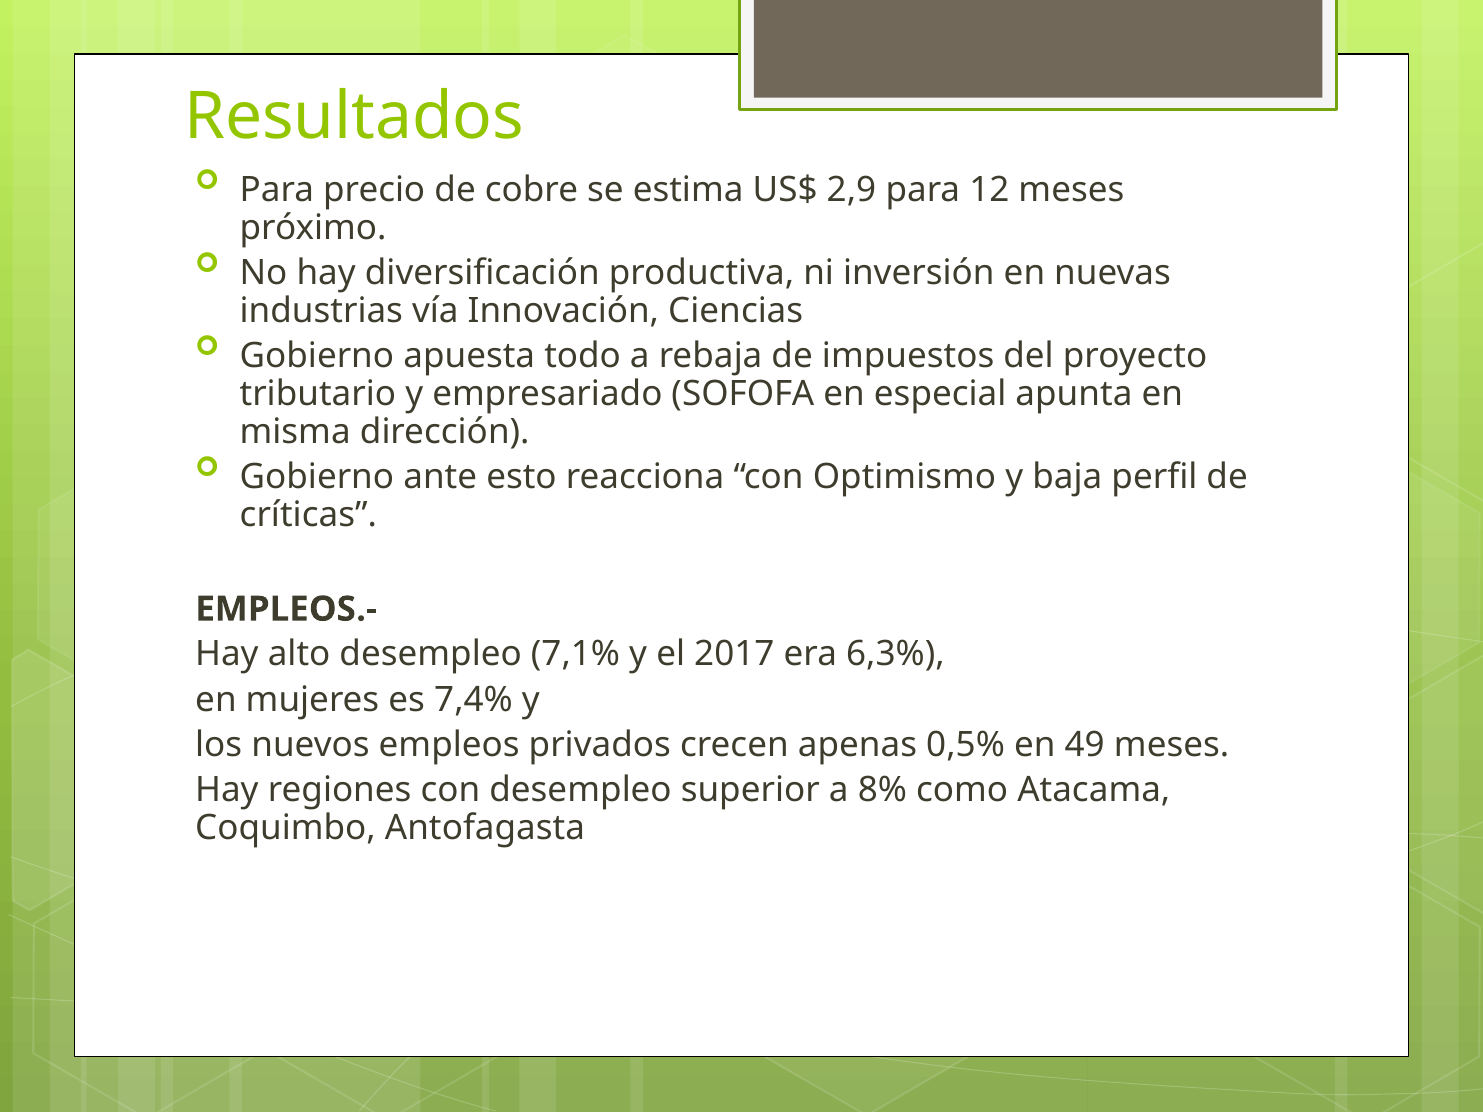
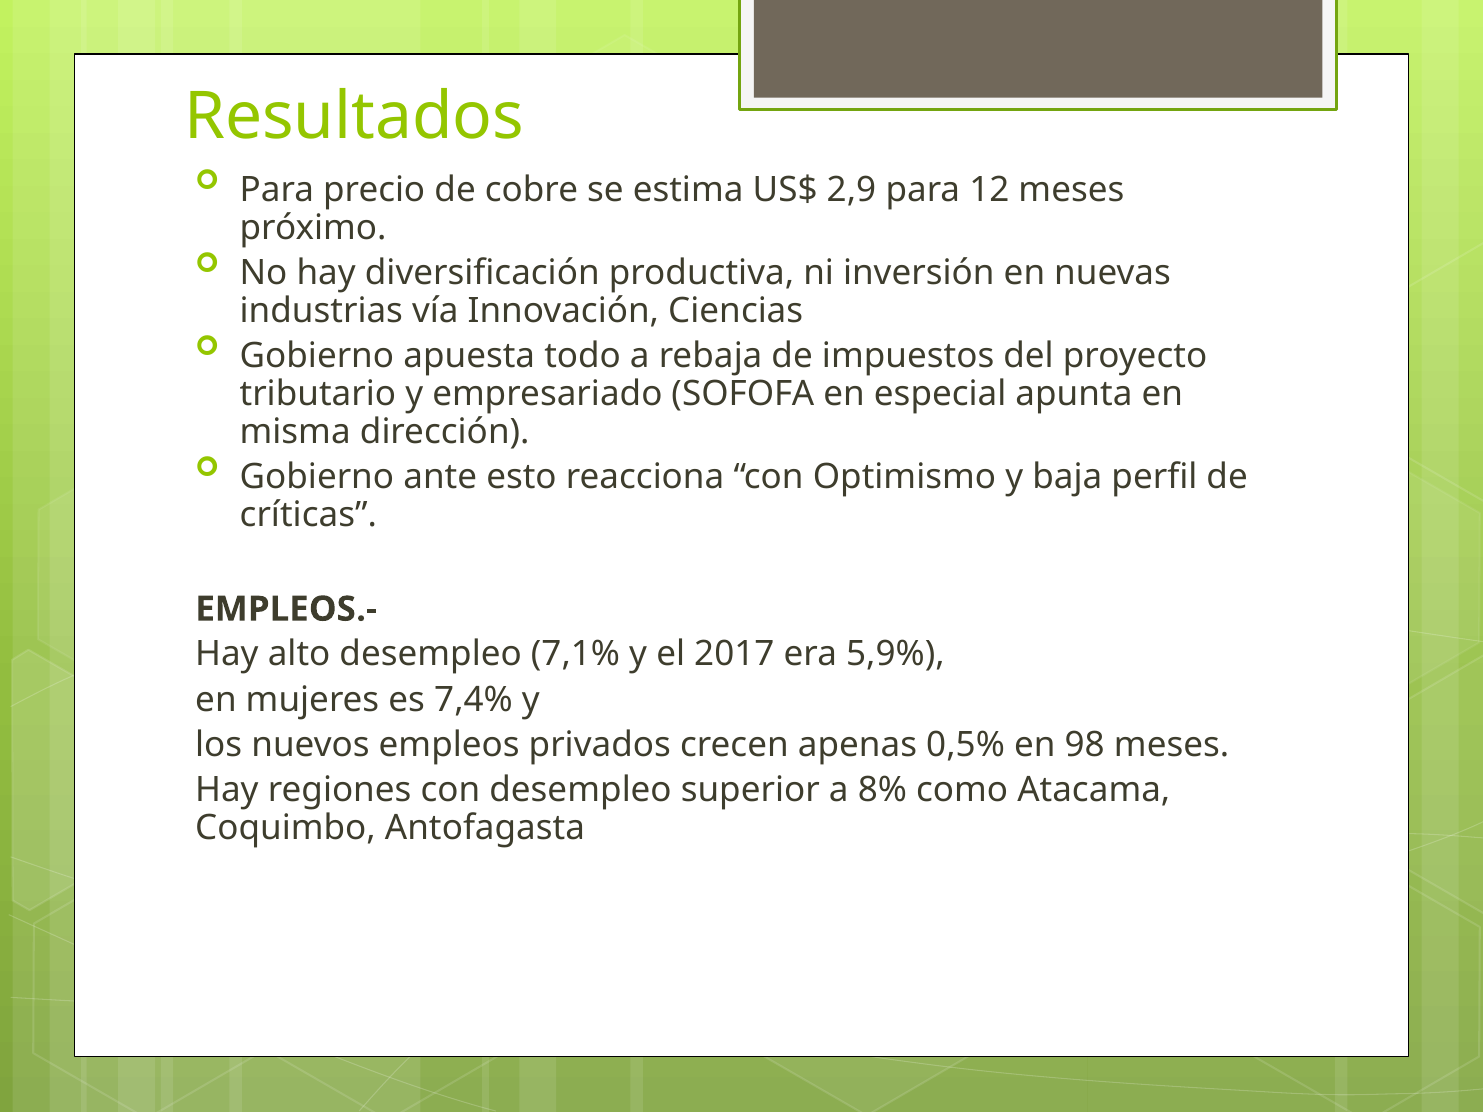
6,3%: 6,3% -> 5,9% (895, 654)
49: 49 -> 98 (1085, 745)
